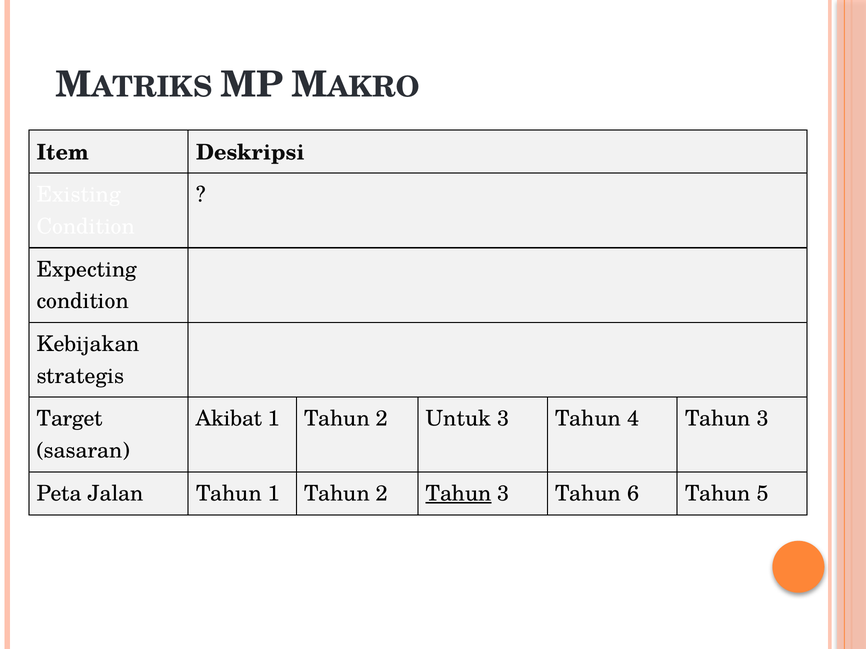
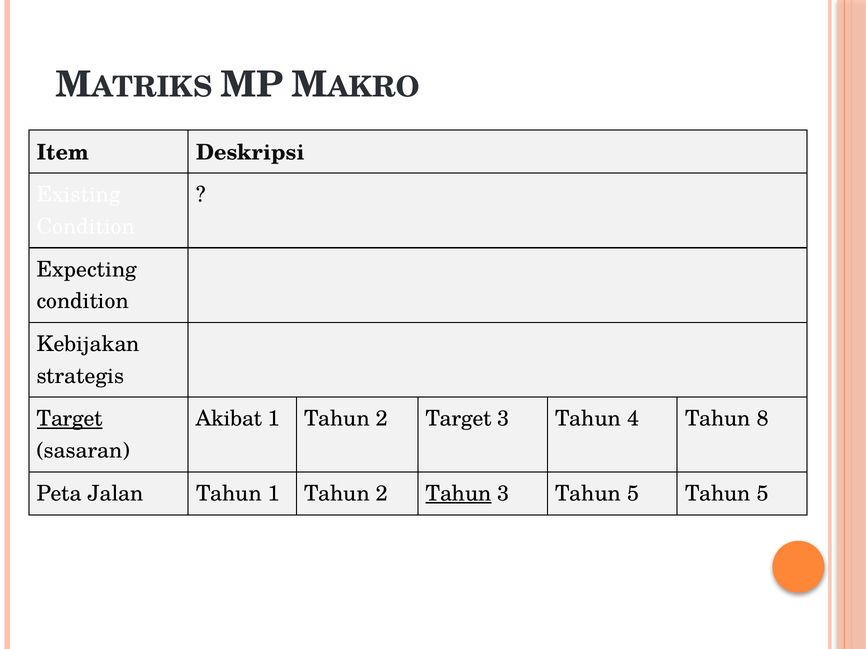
Target underline: none -> present (70, 419)
2 Untuk: Untuk -> Target (459, 419)
4 Tahun 3: 3 -> 8 (763, 419)
3 Tahun 6: 6 -> 5 (633, 494)
